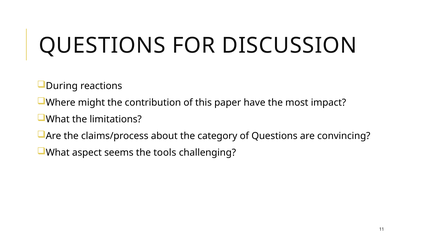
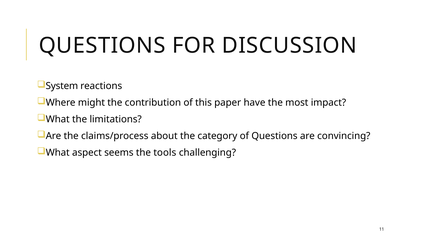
During: During -> System (62, 86)
